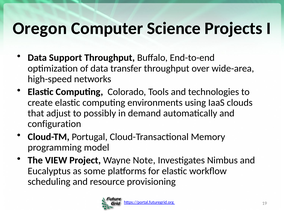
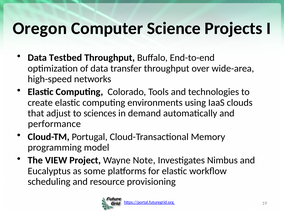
Support: Support -> Testbed (66, 58)
possibly: possibly -> sciences (100, 113)
configuration: configuration -> performance (54, 124)
